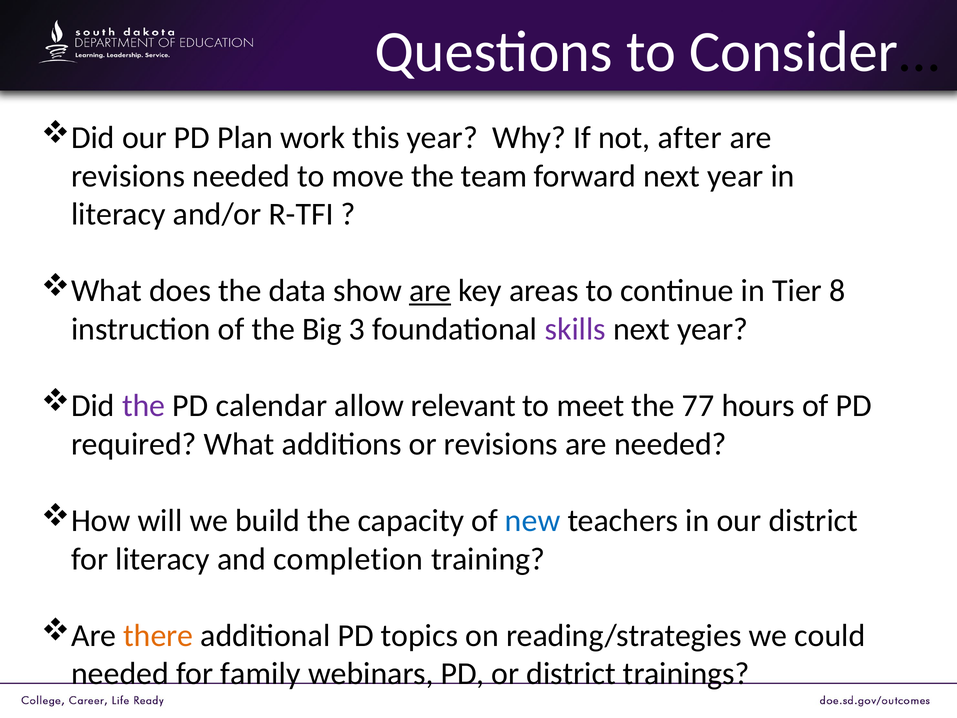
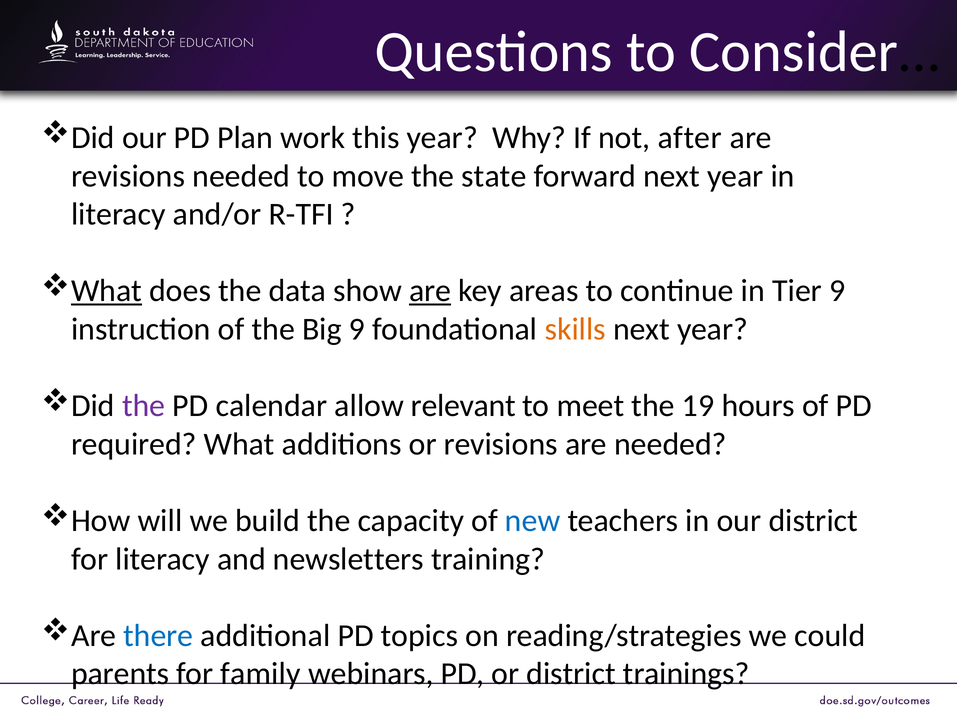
team: team -> state (494, 176)
What underline: none -> present (107, 291)
Tier 8: 8 -> 9 (837, 291)
Big 3: 3 -> 9 (357, 329)
skills colour: purple -> orange (575, 329)
77: 77 -> 19 (698, 406)
completion: completion -> newsletters (348, 559)
there colour: orange -> blue (158, 635)
needed: needed -> parents (120, 674)
